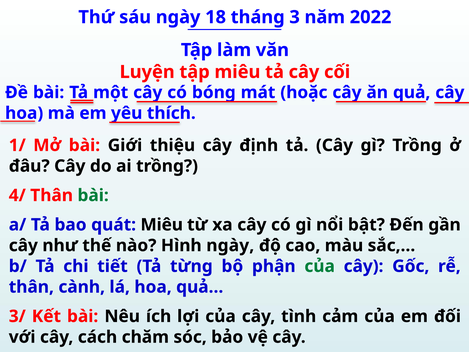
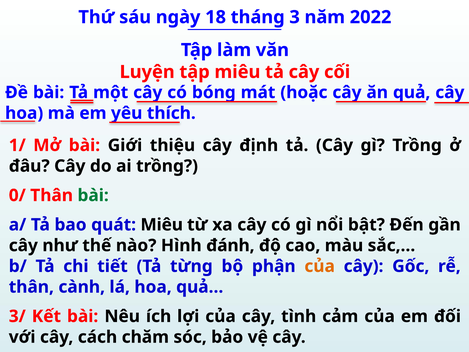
4/: 4/ -> 0/ (17, 195)
Hình ngày: ngày -> đánh (230, 245)
của colour: green -> orange (320, 266)
